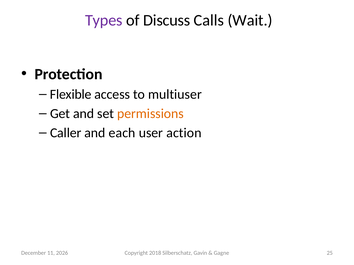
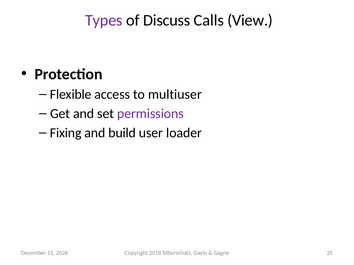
Wait: Wait -> View (250, 20)
permissions colour: orange -> purple (150, 114)
Caller: Caller -> Fixing (66, 133)
each: each -> build (122, 133)
action: action -> loader (184, 133)
